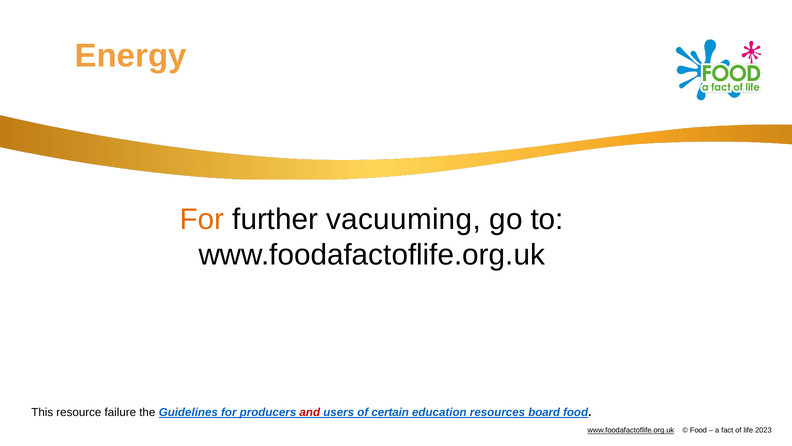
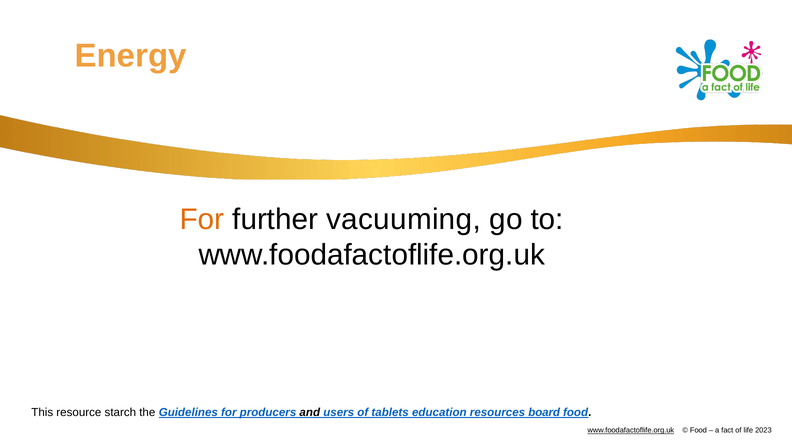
failure: failure -> starch (120, 412)
and colour: red -> black (310, 412)
certain: certain -> tablets (390, 412)
